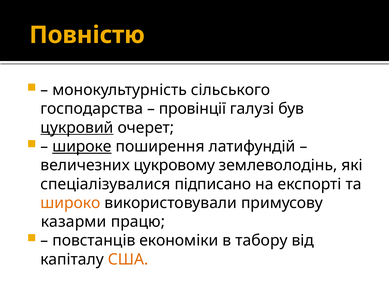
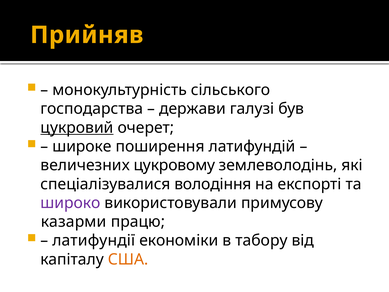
Повністю: Повністю -> Прийняв (87, 35)
провінції: провінції -> держави (192, 109)
широке underline: present -> none (82, 146)
підписано: підписано -> володіння (213, 184)
широко colour: orange -> purple (70, 203)
повстанців: повстанців -> латифундії (94, 240)
